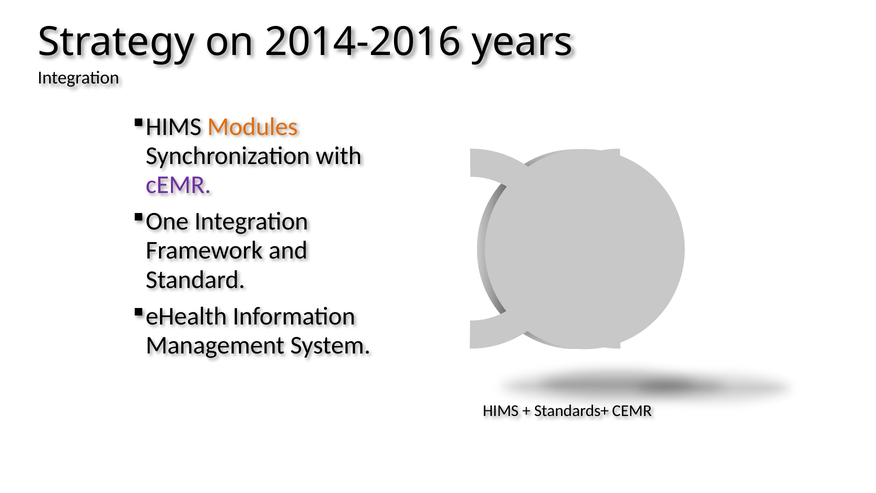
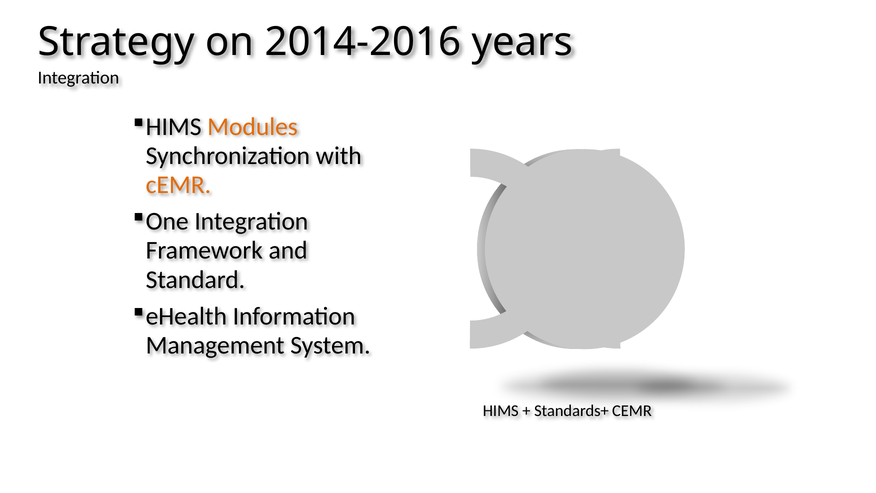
cEMR colour: purple -> orange (178, 185)
